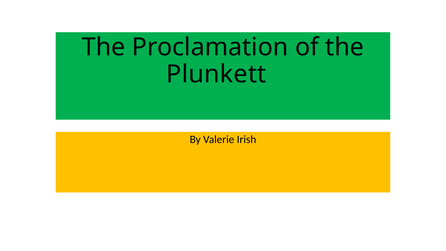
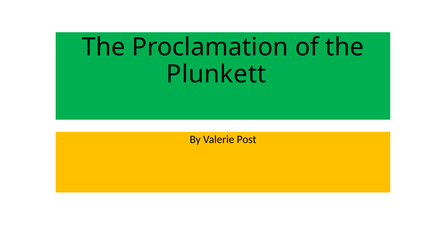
Irish: Irish -> Post (247, 139)
